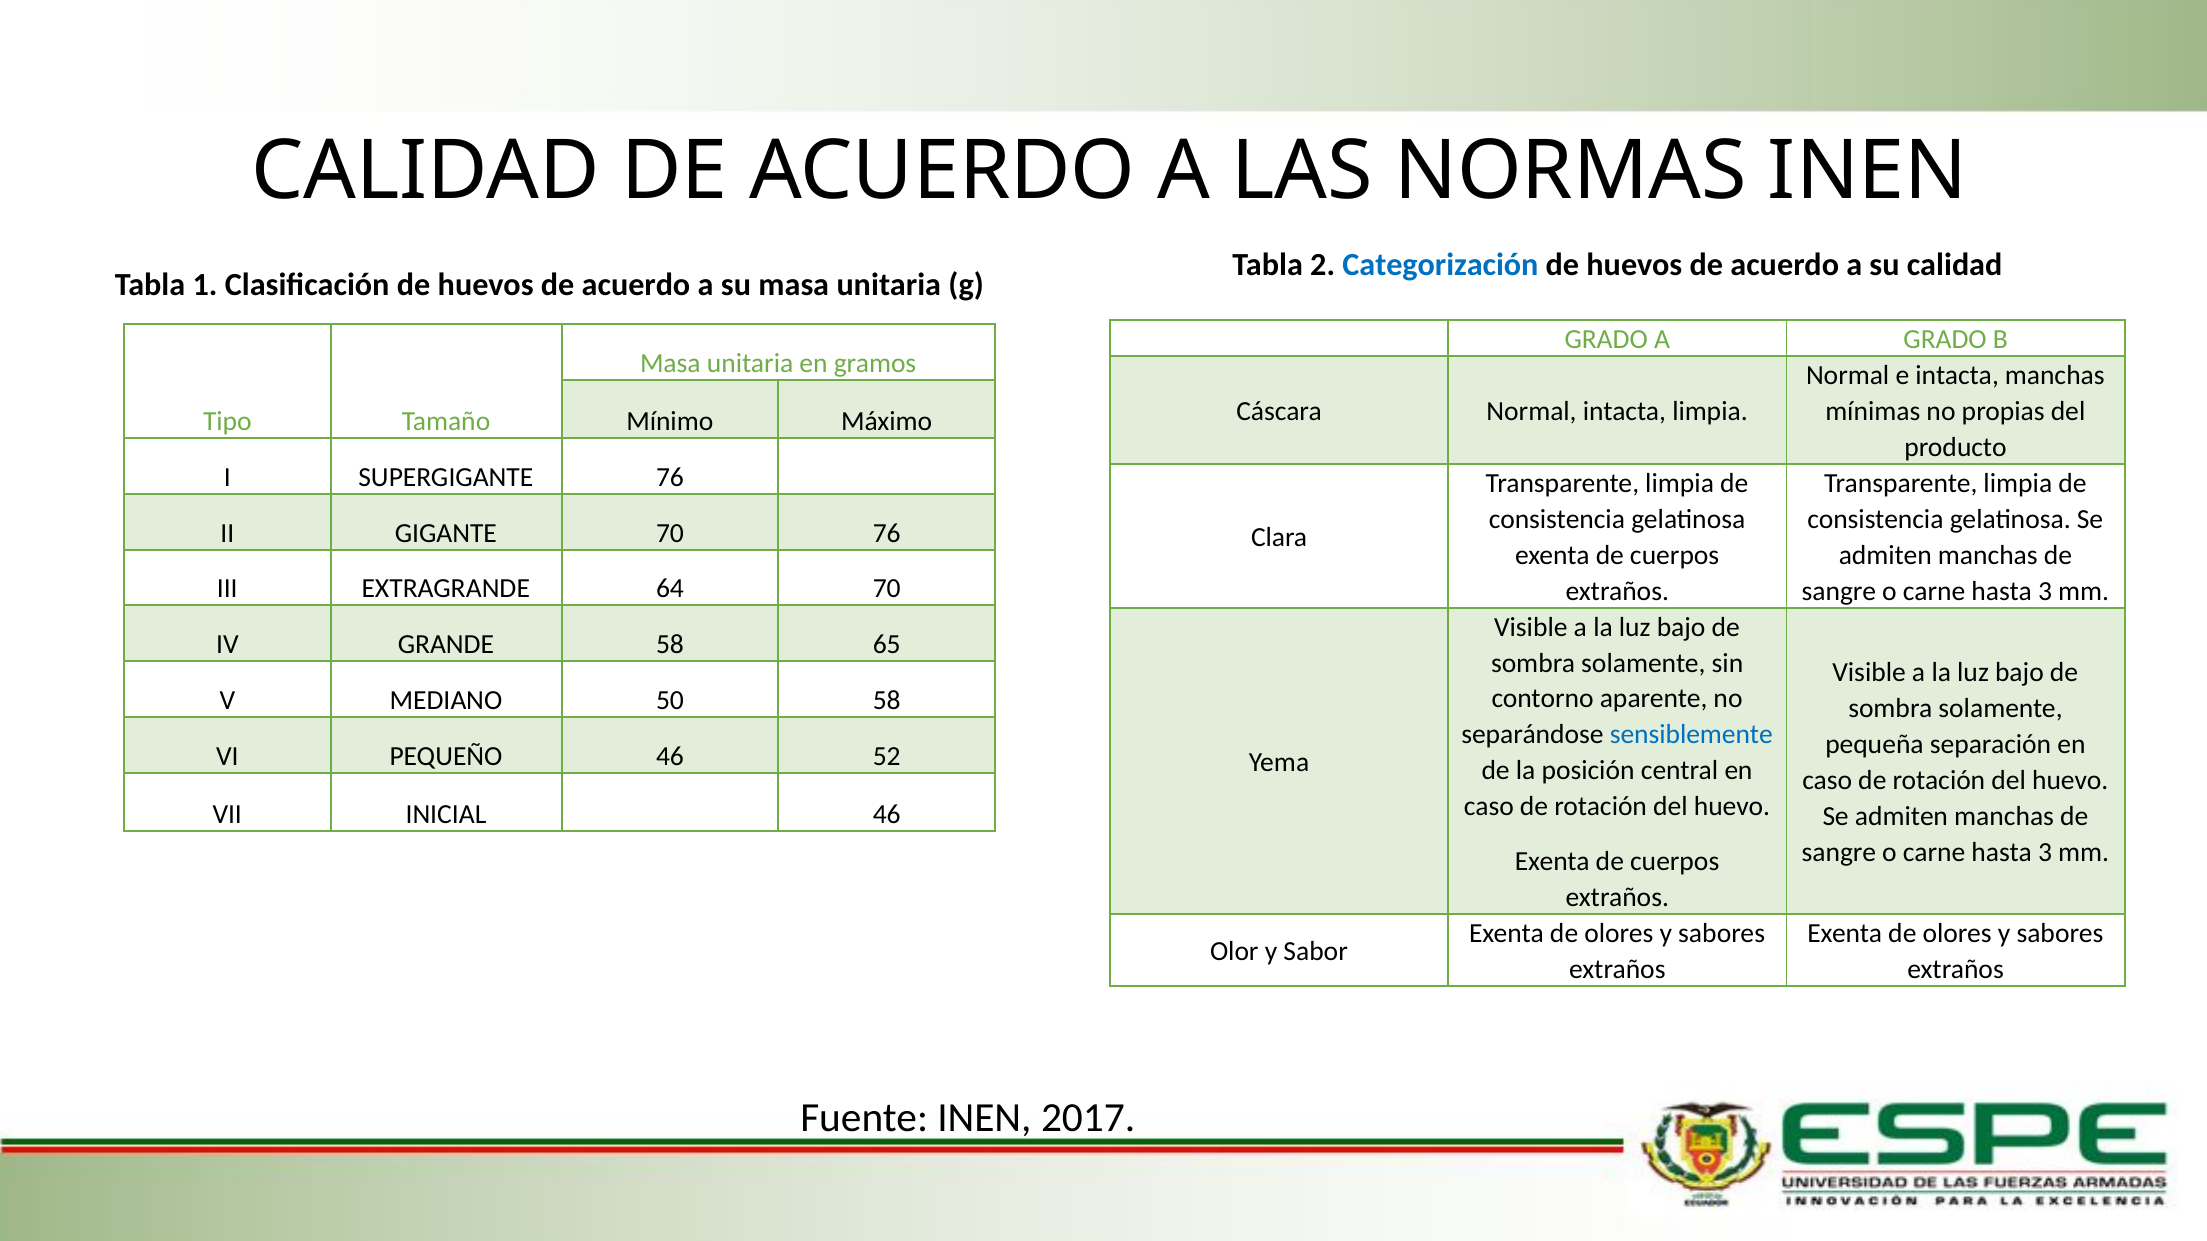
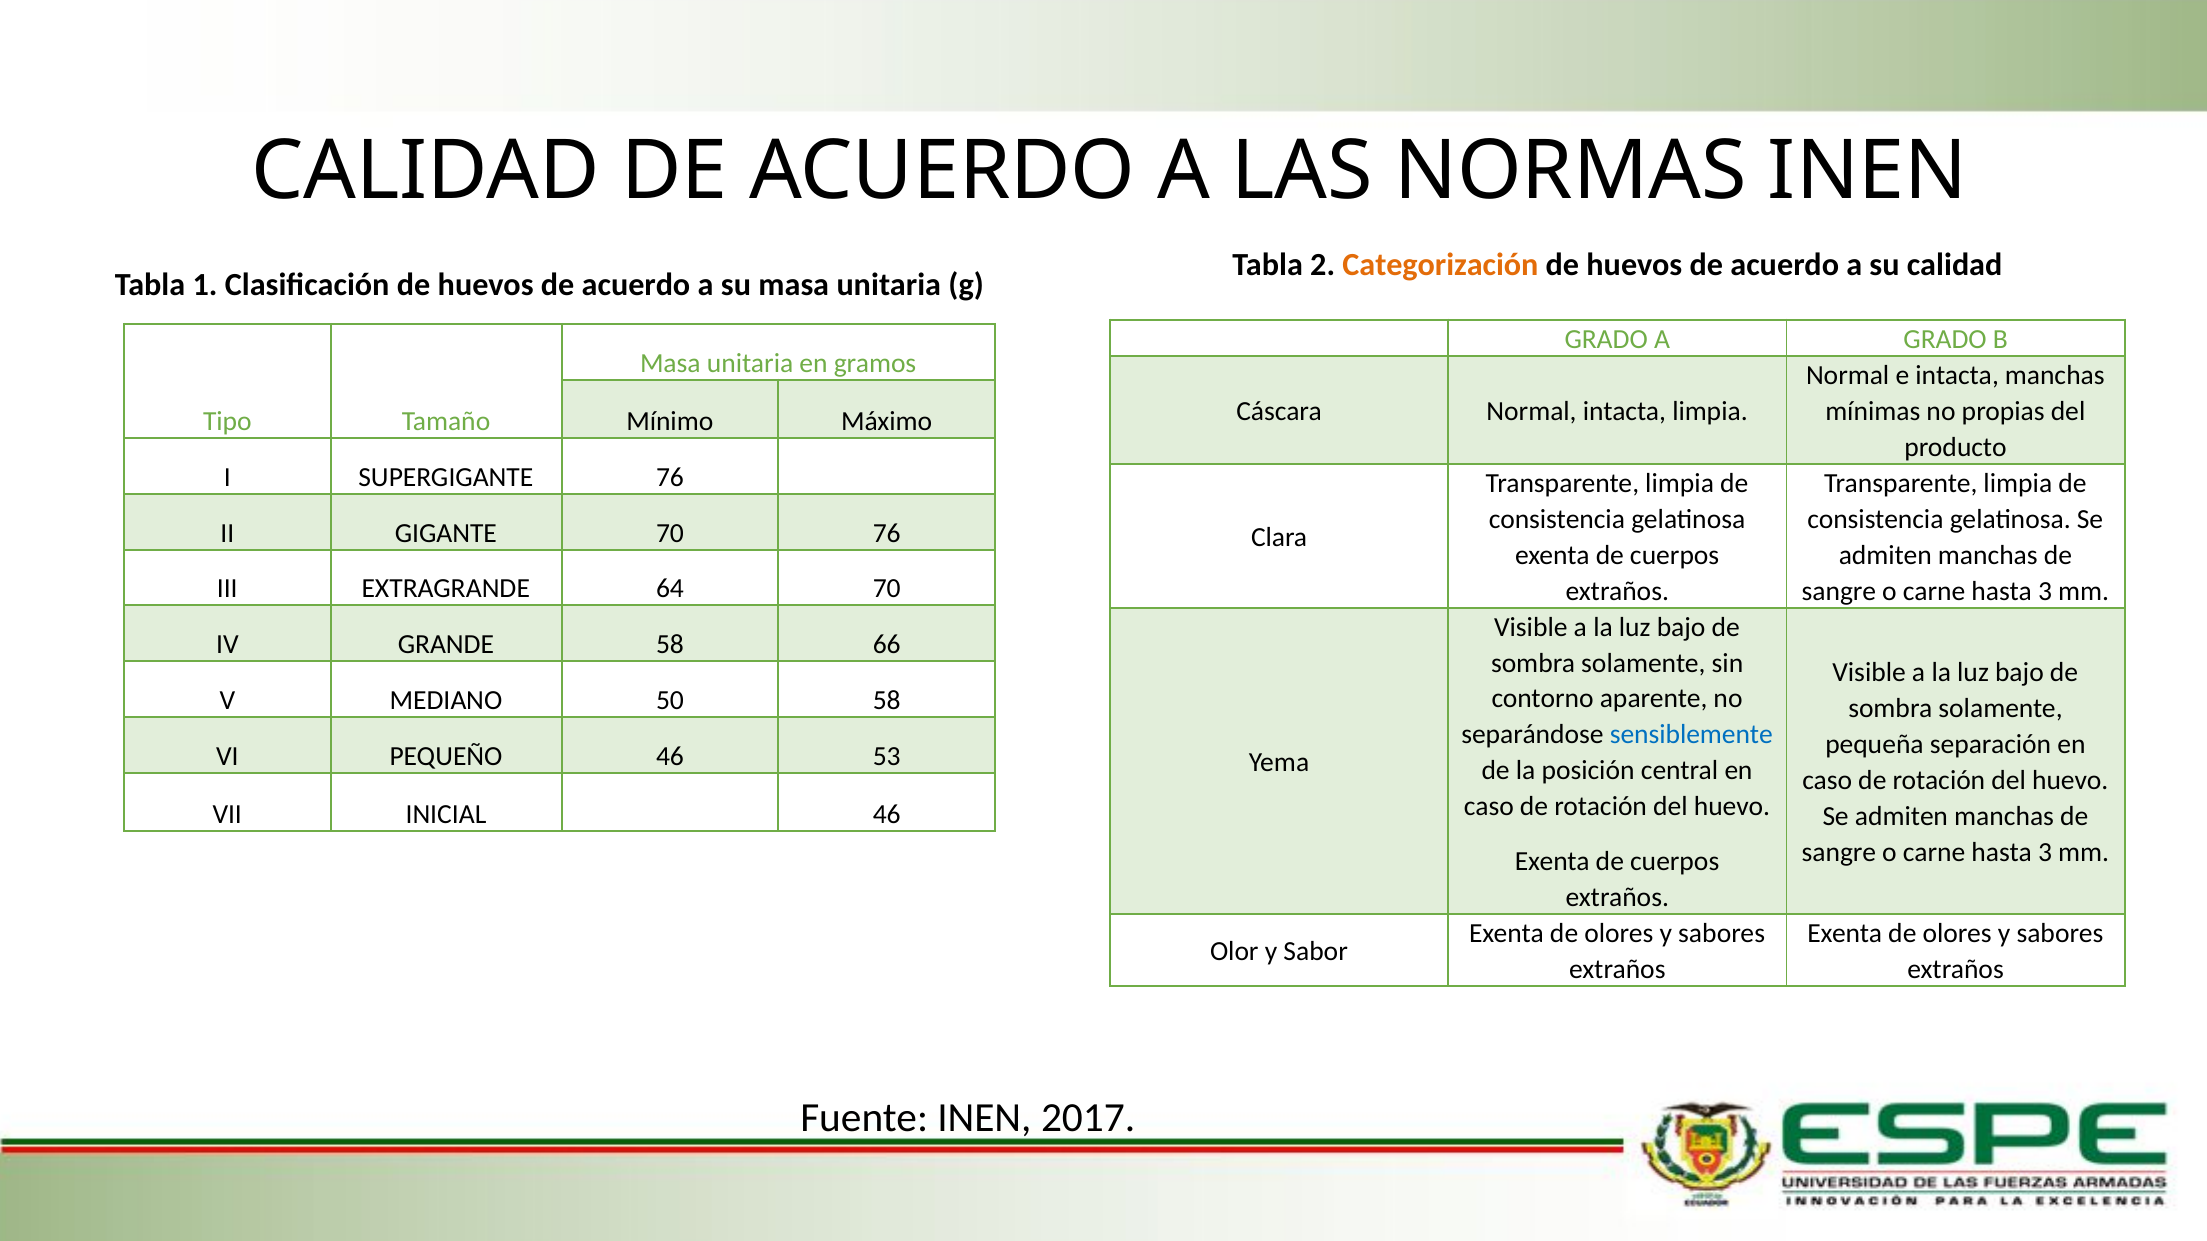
Categorización colour: blue -> orange (1440, 265)
65: 65 -> 66 (887, 645)
52: 52 -> 53 (887, 756)
